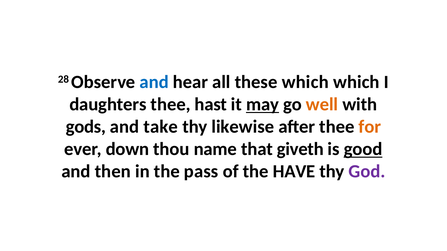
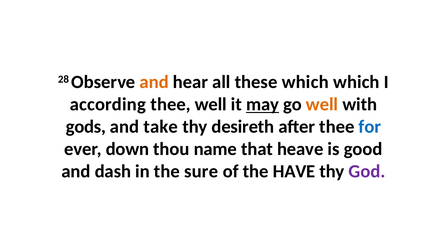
and colour: blue -> orange (154, 82)
daughters: daughters -> according (108, 105)
thee hast: hast -> well (211, 105)
likewise: likewise -> desireth (243, 127)
for colour: orange -> blue (370, 127)
giveth: giveth -> heave (300, 149)
good underline: present -> none (363, 149)
then: then -> dash (113, 172)
pass: pass -> sure (201, 172)
